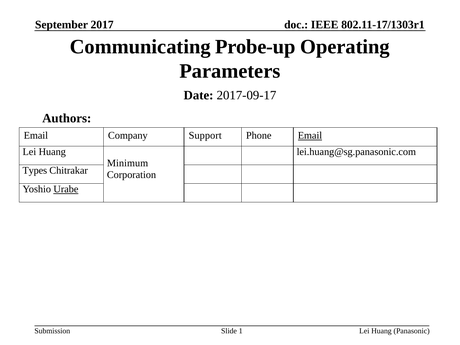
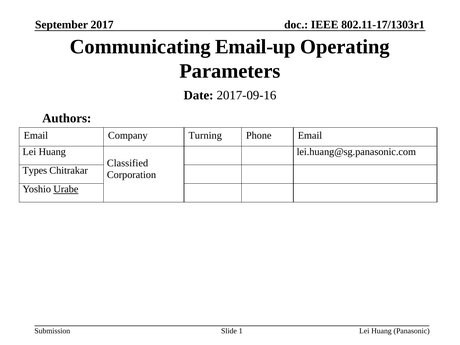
Probe-up: Probe-up -> Email-up (255, 47)
2017-09-17: 2017-09-17 -> 2017-09-16 (247, 95)
Support: Support -> Turning (205, 136)
Email underline: present -> none (310, 136)
Minimum: Minimum -> Classified (128, 163)
